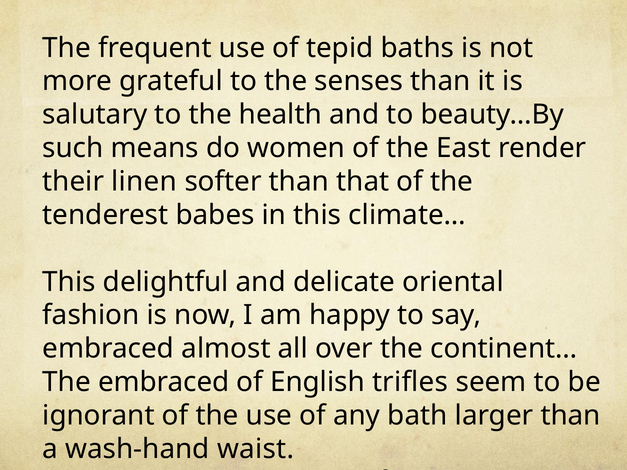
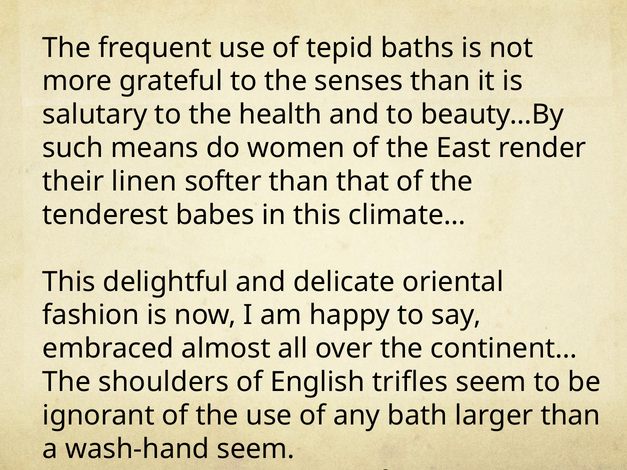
The embraced: embraced -> shoulders (164, 382)
wash-hand waist: waist -> seem (256, 449)
